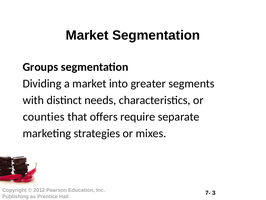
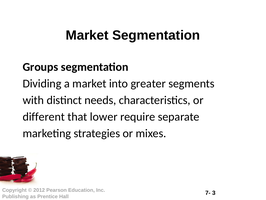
counties: counties -> different (44, 117)
offers: offers -> lower (104, 117)
